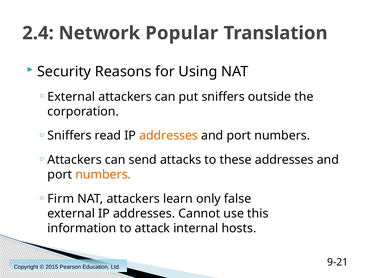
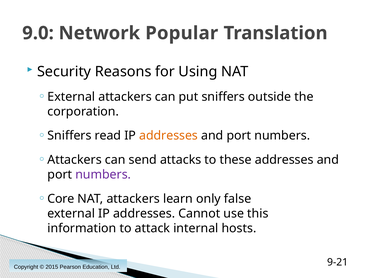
2.4: 2.4 -> 9.0 (38, 33)
numbers colour: orange -> purple (103, 175)
Firm: Firm -> Core (61, 199)
